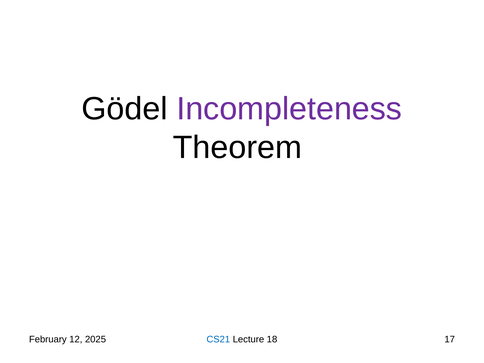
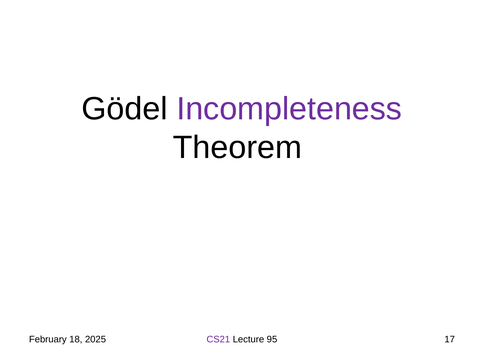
12: 12 -> 18 (76, 339)
CS21 colour: blue -> purple (218, 339)
18: 18 -> 95 (272, 339)
